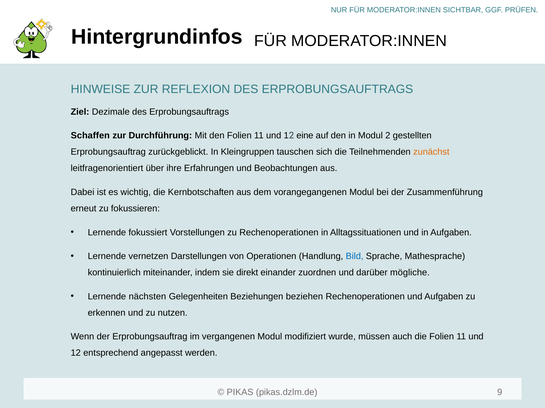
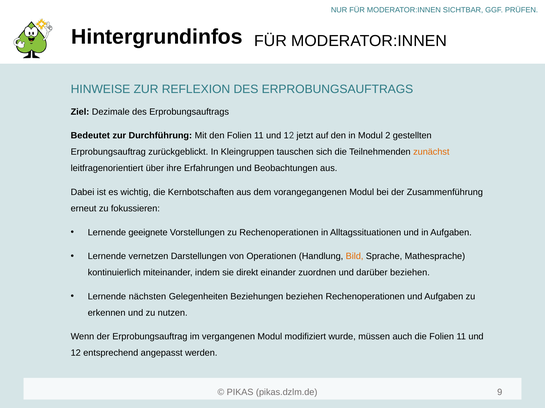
Schaffen: Schaffen -> Bedeutet (90, 136)
eine: eine -> jetzt (305, 136)
fokussiert: fokussiert -> geeignete (148, 233)
Bild colour: blue -> orange (355, 257)
darüber mögliche: mögliche -> beziehen (410, 273)
